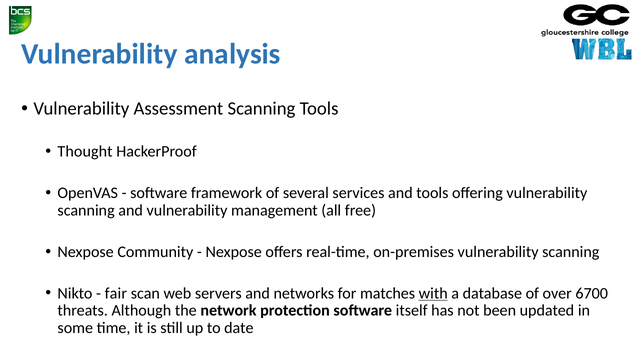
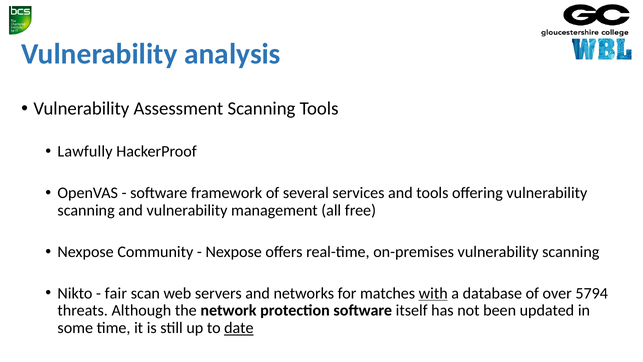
Thought: Thought -> Lawfully (85, 152)
6700: 6700 -> 5794 (592, 293)
date underline: none -> present (239, 328)
